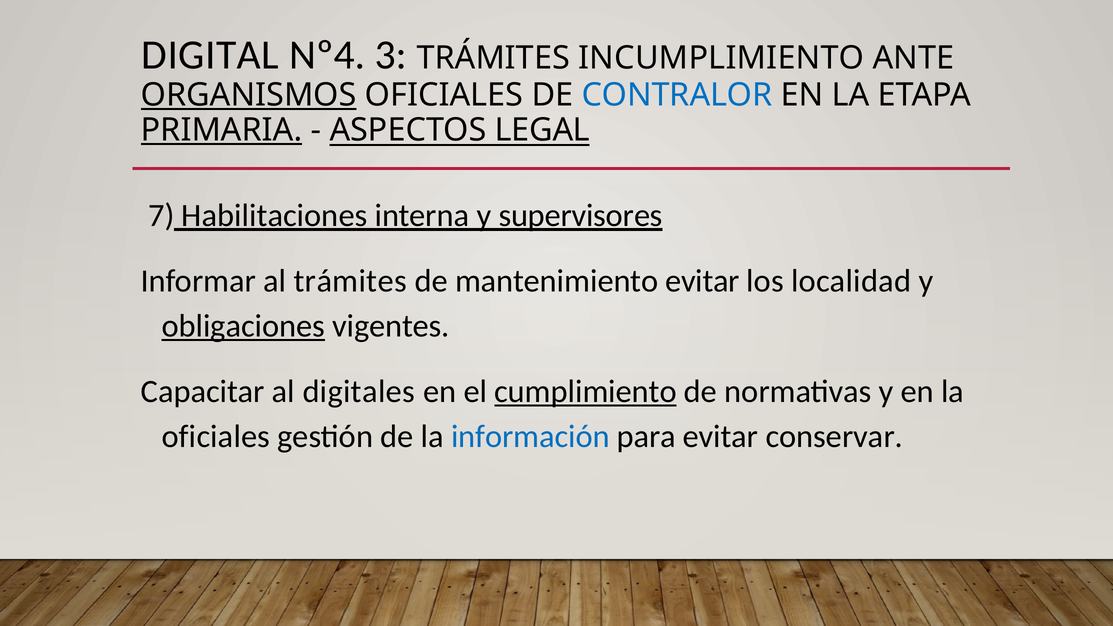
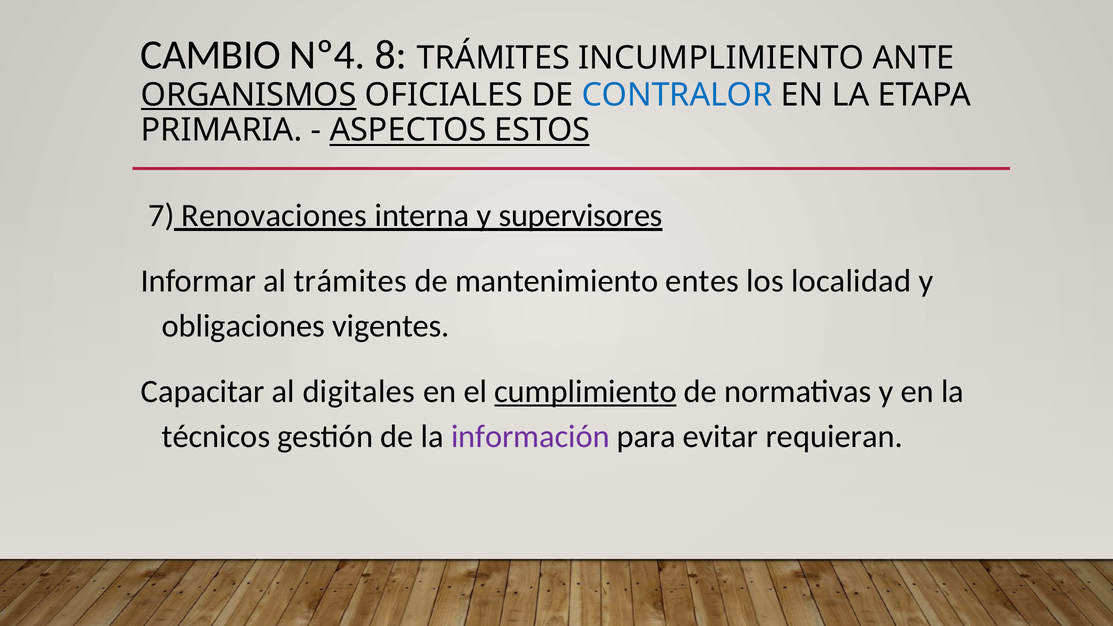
DIGITAL: DIGITAL -> CAMBIO (211, 55)
3: 3 -> 8 (391, 55)
PRIMARIA underline: present -> none (222, 130)
LEGAL: LEGAL -> ESTOS (542, 130)
Habilitaciones: Habilitaciones -> Renovaciones (274, 216)
mantenimiento evitar: evitar -> entes (702, 281)
obligaciones underline: present -> none (243, 326)
oficiales: oficiales -> técnicos (216, 437)
información colour: blue -> purple (530, 437)
conservar: conservar -> requieran (834, 437)
